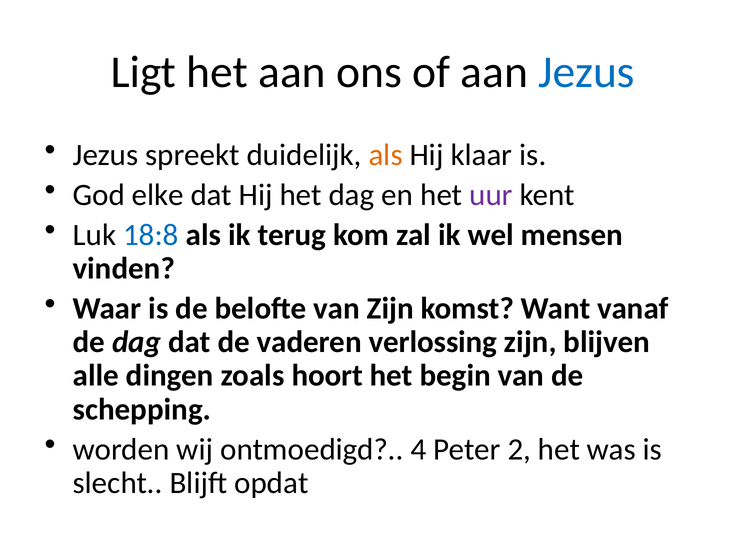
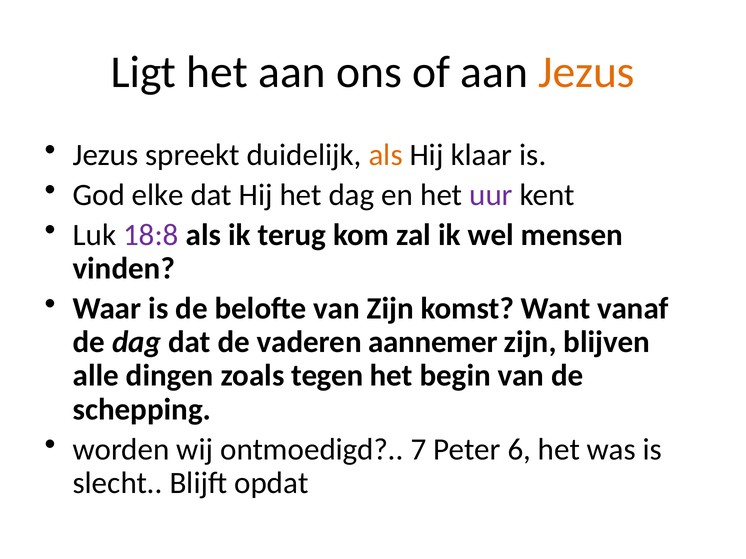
Jezus colour: blue -> orange (587, 72)
18:8 colour: blue -> purple (151, 235)
verlossing: verlossing -> aannemer (433, 343)
hoort: hoort -> tegen (327, 376)
4: 4 -> 7 (418, 450)
2: 2 -> 6 (519, 450)
